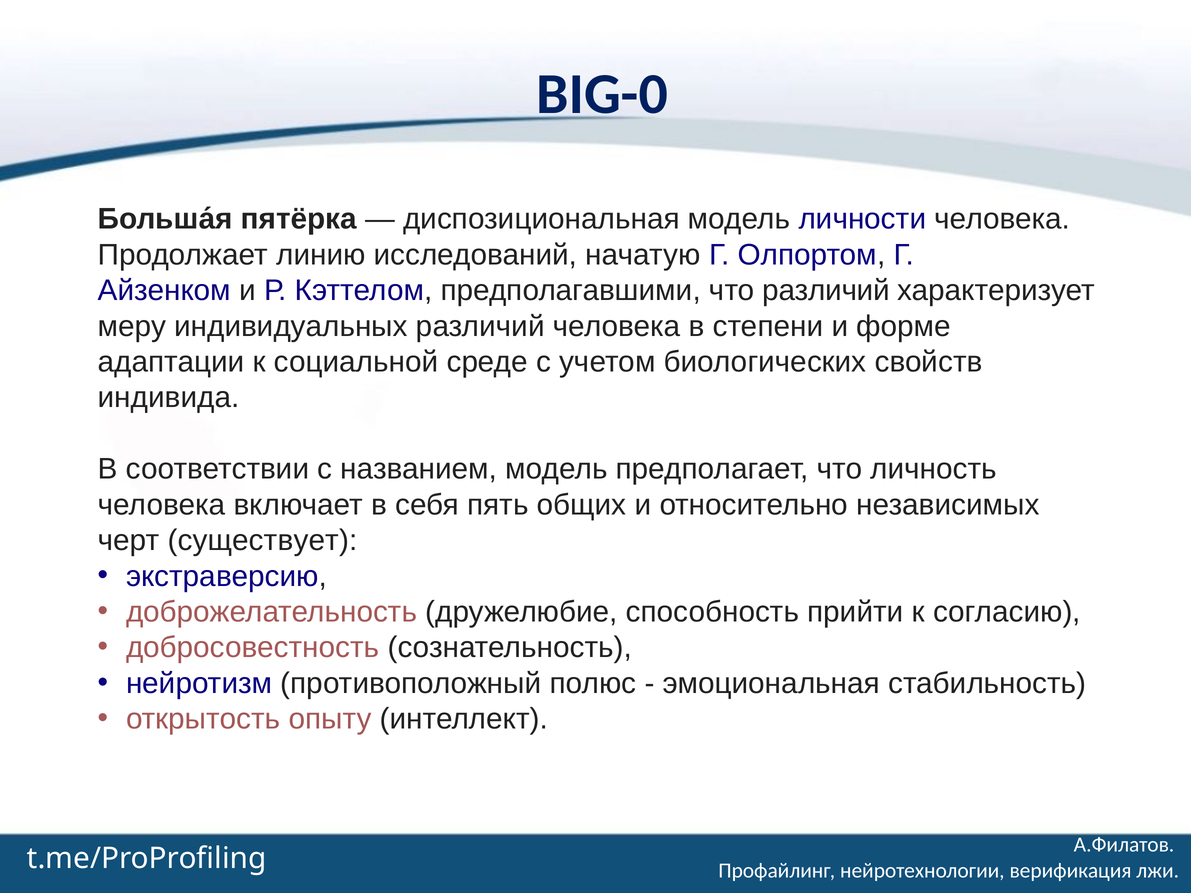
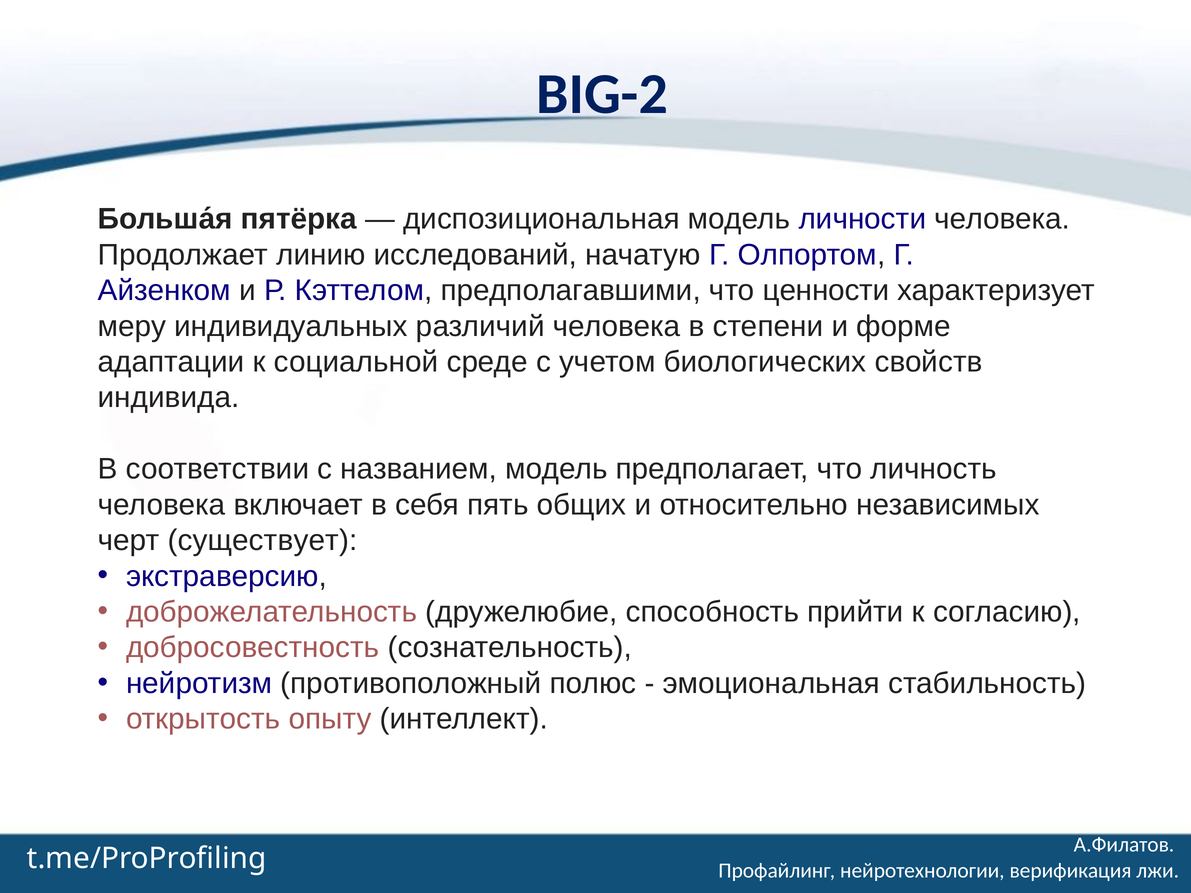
BIG-0: BIG-0 -> BIG-2 (602, 94)
что различий: различий -> ценности (826, 291)
